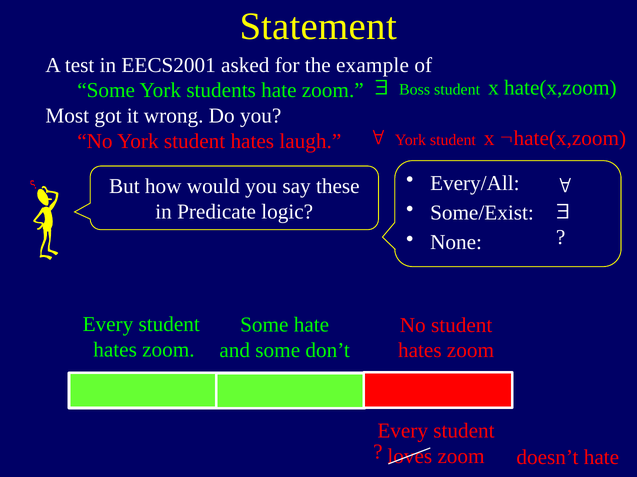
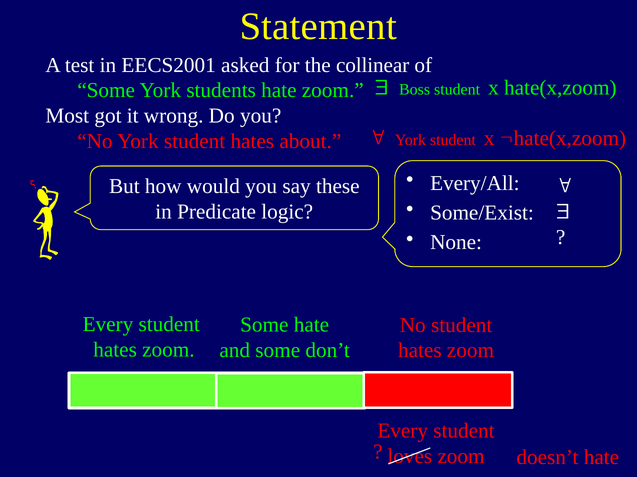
example: example -> collinear (373, 65)
laugh: laugh -> about (310, 142)
